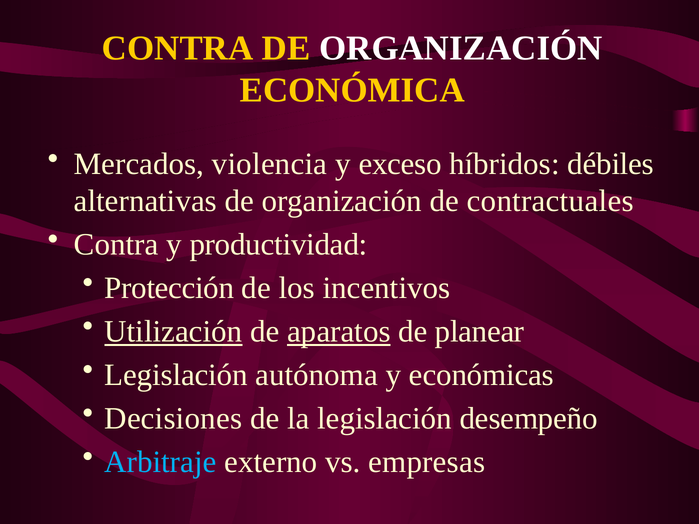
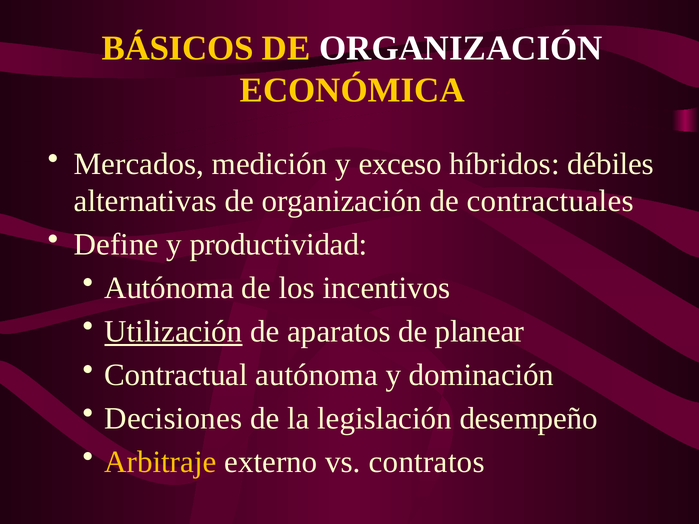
CONTRA: CONTRA -> BÁSICOS (178, 48)
violencia: violencia -> medición (270, 164)
Contra: Contra -> Define (116, 245)
Protección: Protección -> Autónoma (169, 288)
aparatos underline: present -> none (339, 332)
Legislación: Legislación -> Contractual (176, 375)
económicas: económicas -> dominación (481, 375)
Arbitraje colour: light blue -> yellow (160, 462)
empresas: empresas -> contratos (427, 462)
